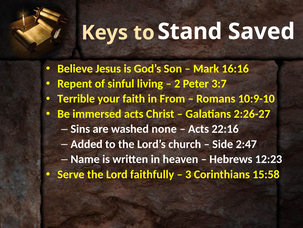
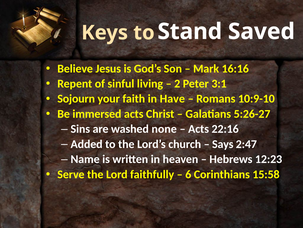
3:7: 3:7 -> 3:1 (219, 83)
Terrible: Terrible -> Sojourn (76, 99)
From: From -> Have (172, 99)
2:26-27: 2:26-27 -> 5:26-27 (252, 114)
Side: Side -> Says (223, 144)
3: 3 -> 6 (188, 174)
